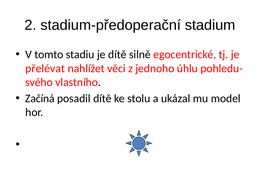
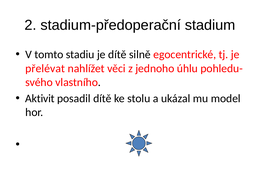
Začíná: Začíná -> Aktivit (40, 98)
